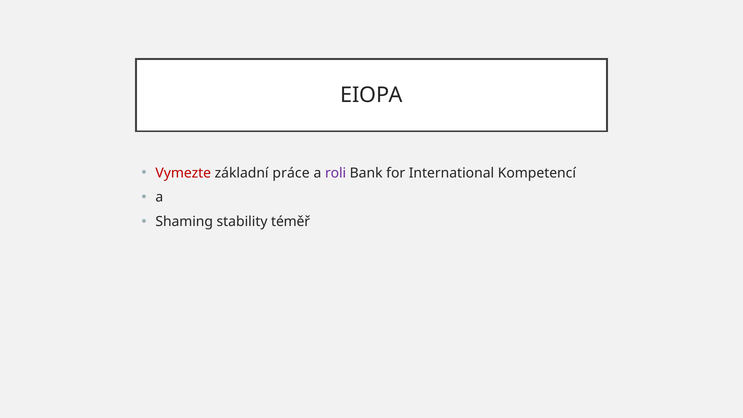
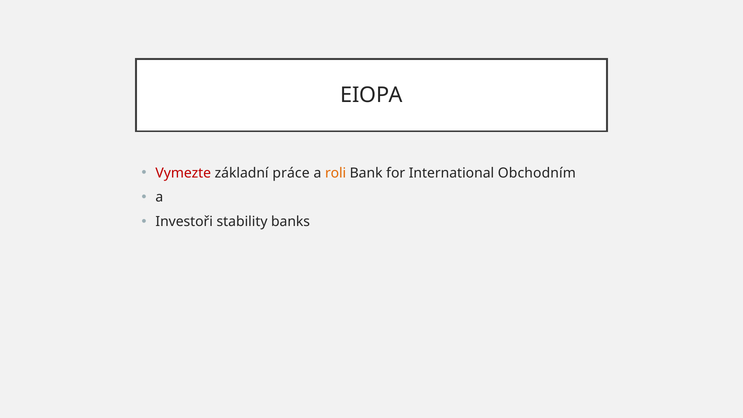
roli colour: purple -> orange (336, 173)
Kompetencí: Kompetencí -> Obchodním (537, 173)
Shaming: Shaming -> Investoři (184, 222)
téměř: téměř -> banks (291, 222)
